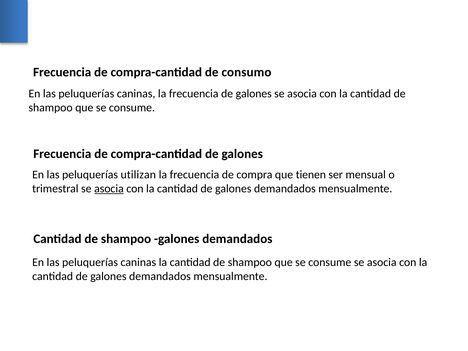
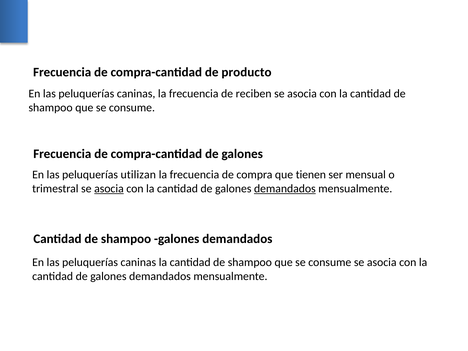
consumo: consumo -> producto (246, 72)
frecuencia de galones: galones -> reciben (254, 93)
demandados underline: none -> present (285, 189)
